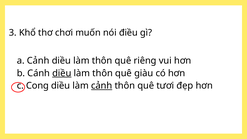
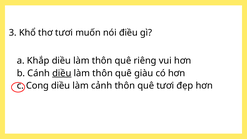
thơ chơi: chơi -> tươi (64, 33)
a Cảnh: Cảnh -> Khắp (38, 61)
cảnh underline: present -> none (102, 86)
